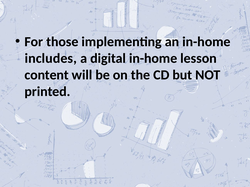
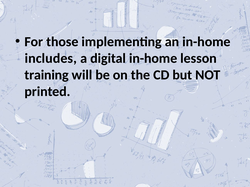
content: content -> training (47, 75)
